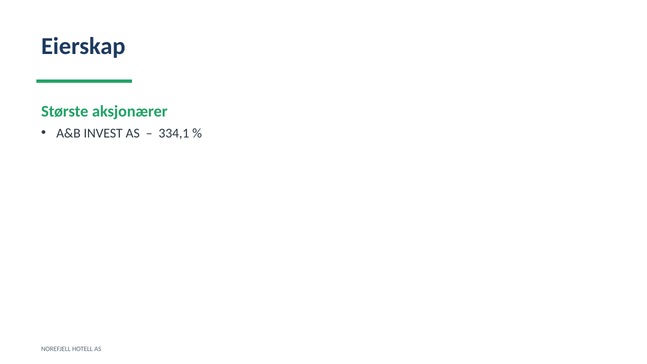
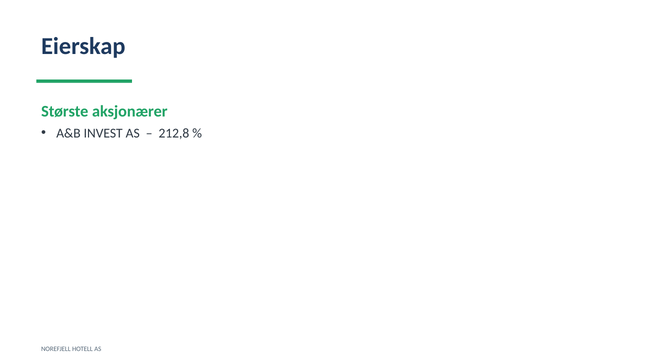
334,1: 334,1 -> 212,8 (174, 133)
